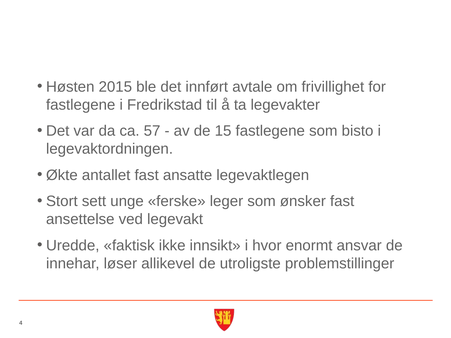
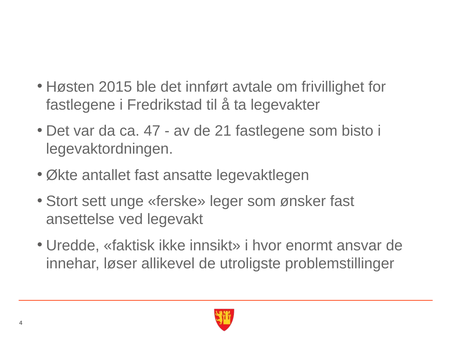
57: 57 -> 47 (152, 131)
15: 15 -> 21 (223, 131)
